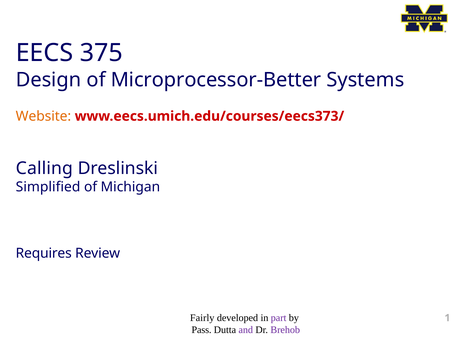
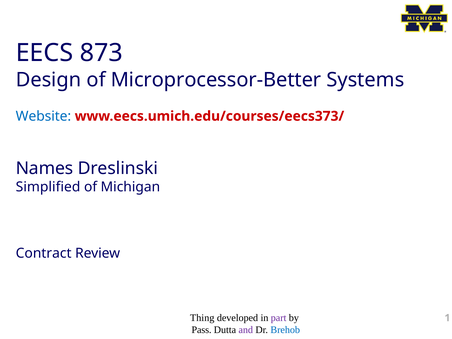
375: 375 -> 873 (101, 53)
Website colour: orange -> blue (43, 116)
Calling: Calling -> Names (45, 168)
Requires: Requires -> Contract (44, 253)
Fairly: Fairly -> Thing (202, 318)
Brehob colour: purple -> blue (285, 330)
